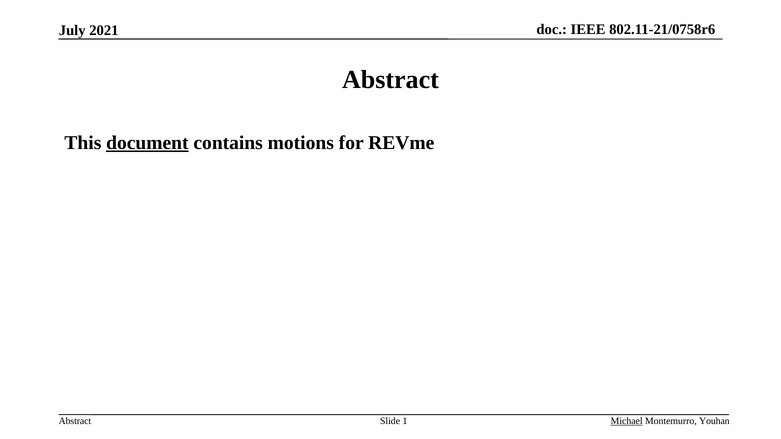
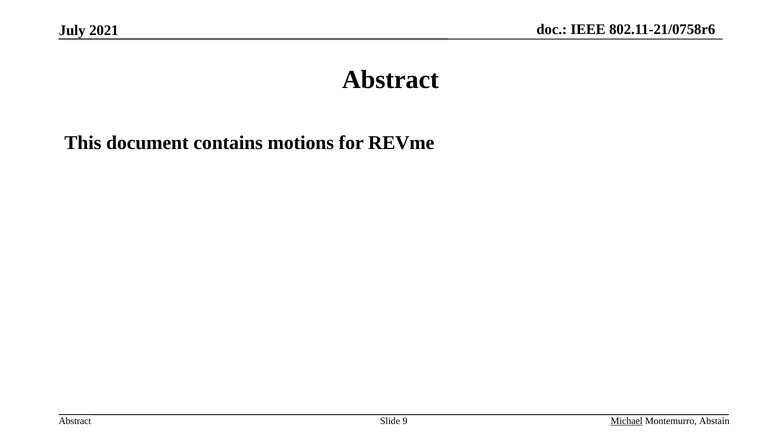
document underline: present -> none (147, 143)
1: 1 -> 9 (405, 421)
Youhan: Youhan -> Abstain (714, 421)
